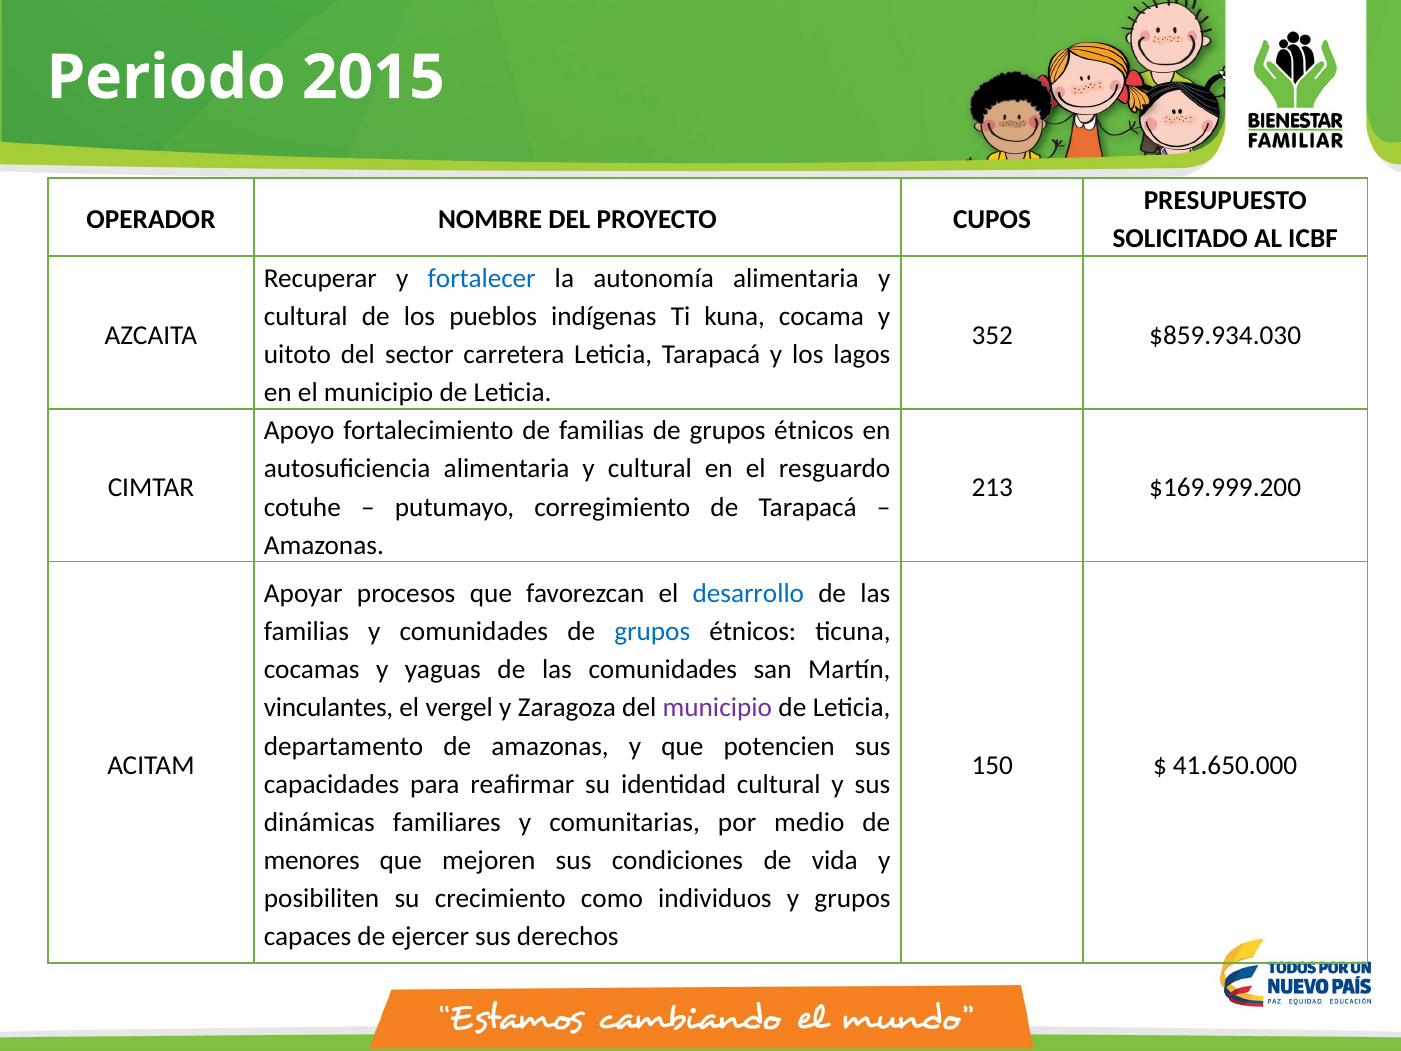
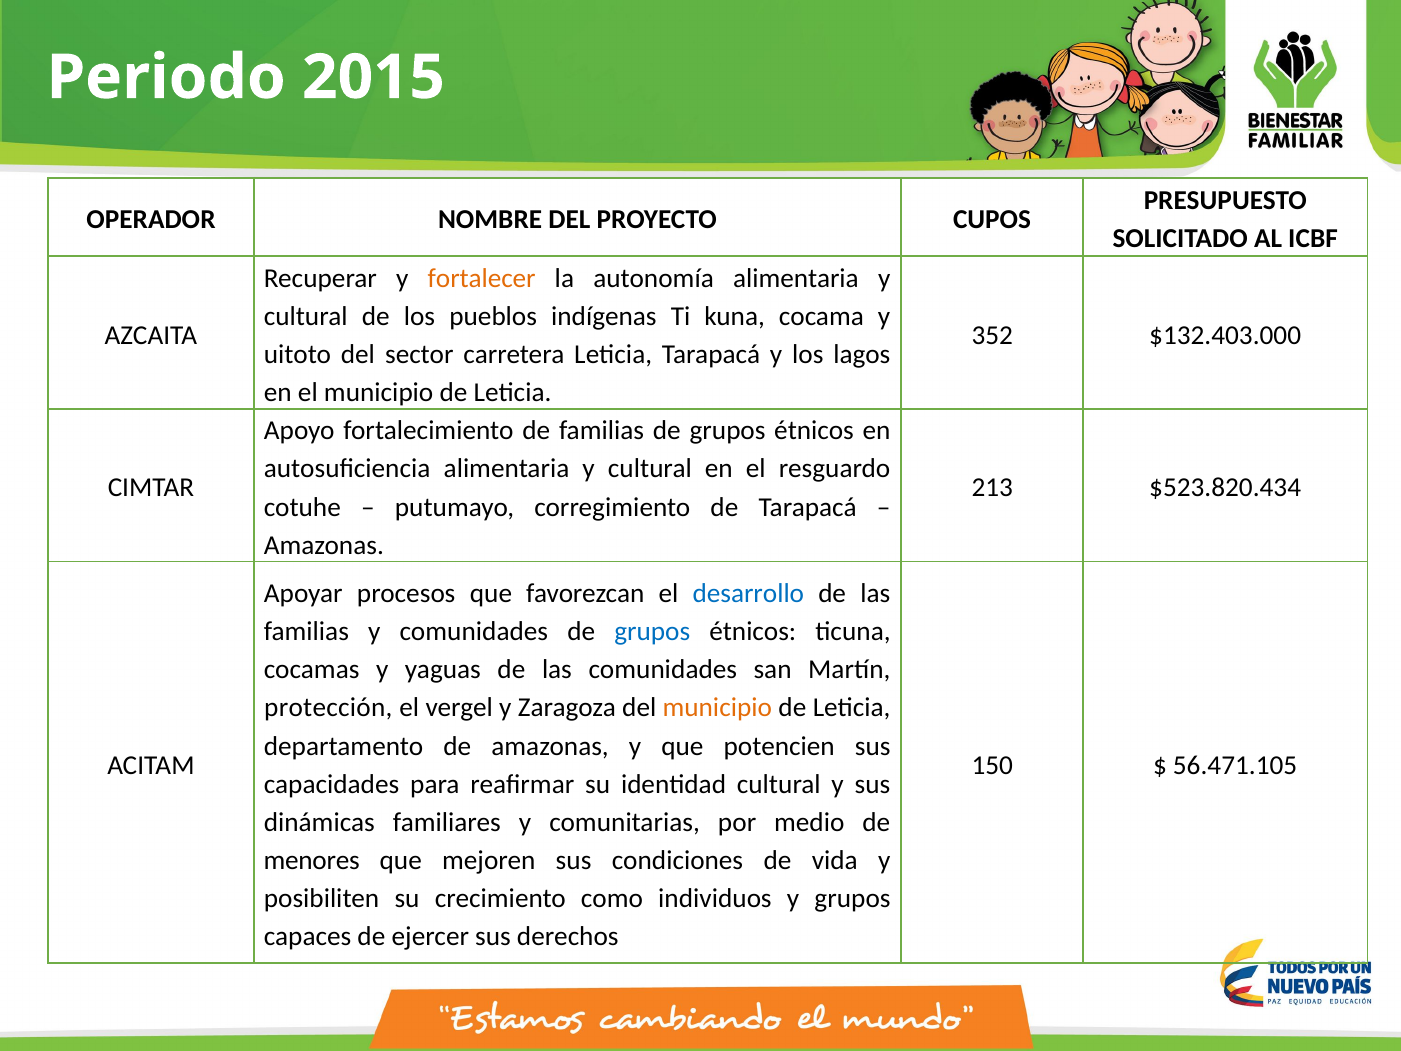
fortalecer colour: blue -> orange (482, 278)
$859.934.030: $859.934.030 -> $132.403.000 (1225, 335)
$169.999.200: $169.999.200 -> $523.820.434 (1225, 488)
vinculantes: vinculantes -> protección (328, 708)
municipio colour: purple -> orange (717, 708)
41.650.000: 41.650.000 -> 56.471.105 (1235, 765)
